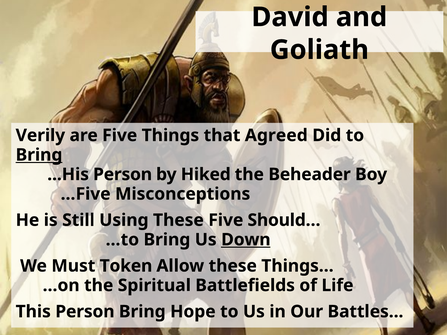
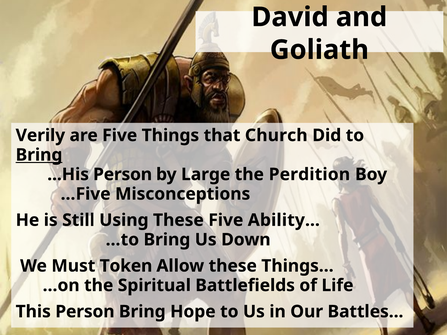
Agreed: Agreed -> Church (276, 135)
Hiked: Hiked -> Large (206, 175)
Beheader: Beheader -> Perdition (309, 175)
Should…: Should… -> Ability… (284, 220)
Down underline: present -> none (246, 240)
